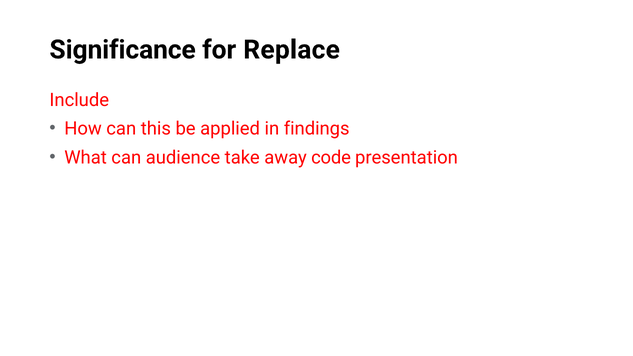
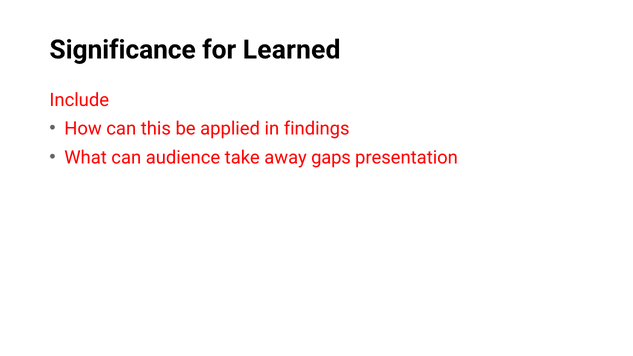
Replace: Replace -> Learned (292, 50)
code: code -> gaps (331, 157)
